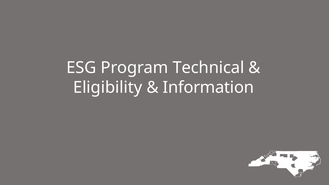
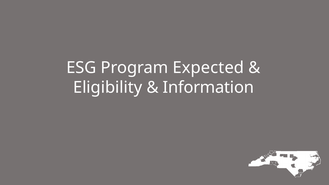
Technical: Technical -> Expected (208, 68)
